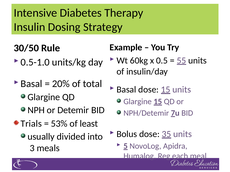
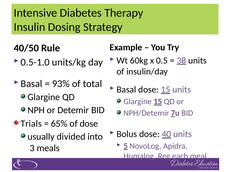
30/50: 30/50 -> 40/50 (26, 48)
55: 55 -> 38 (181, 61)
20%: 20% -> 93% (61, 84)
53%: 53% -> 65% (59, 124)
of least: least -> dose (89, 124)
35: 35 -> 40 (166, 134)
